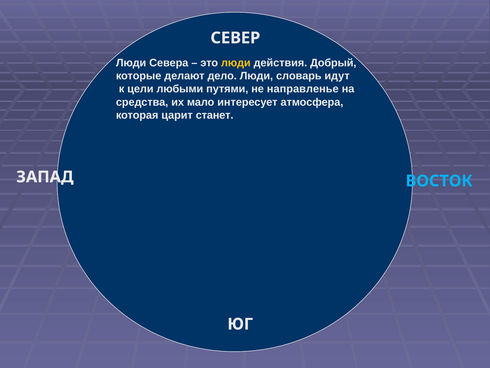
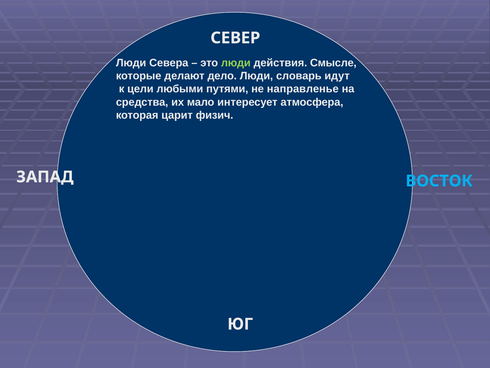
люди colour: yellow -> light green (236, 63)
Добрый: Добрый -> Смысле (333, 63)
станет: станет -> физич (215, 115)
